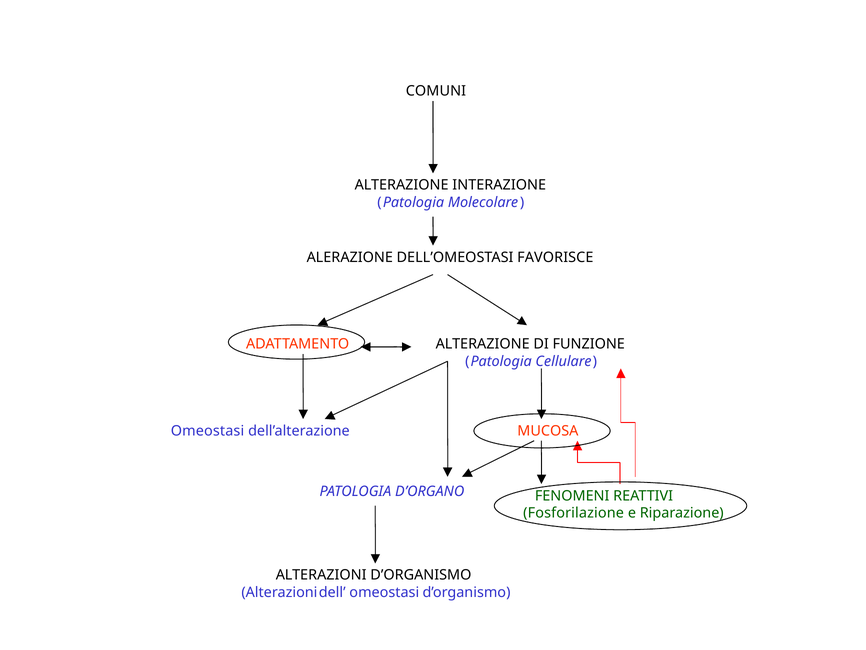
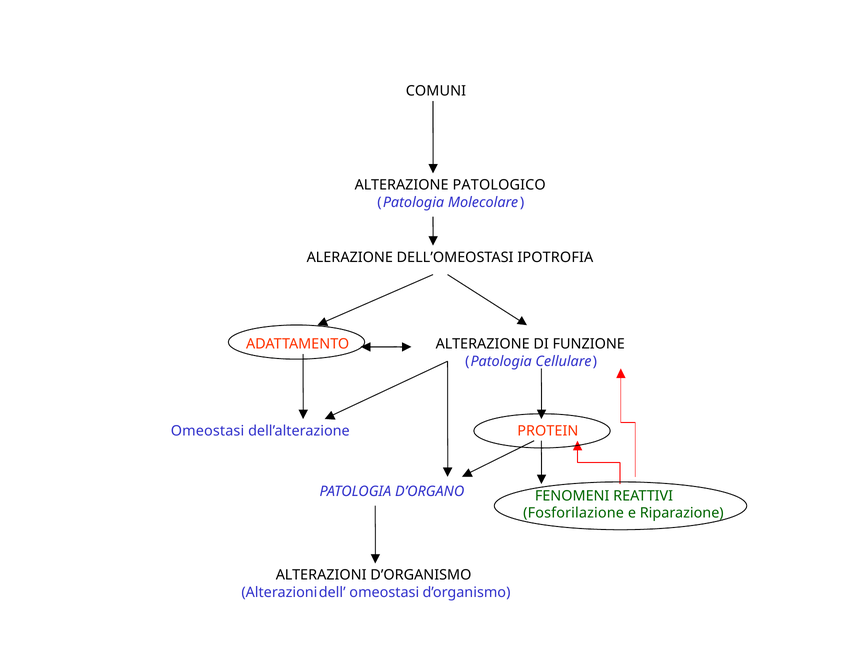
INTERAZIONE: INTERAZIONE -> PATOLOGICO (499, 185)
FAVORISCE: FAVORISCE -> IPOTROFIA (555, 257)
MUCOSA: MUCOSA -> PROTEIN (548, 430)
